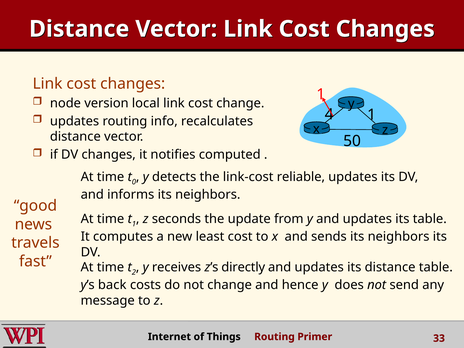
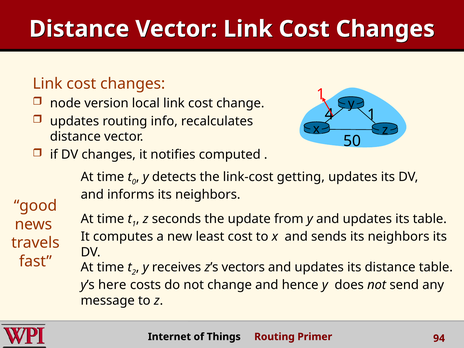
reliable: reliable -> getting (301, 177)
directly: directly -> vectors (243, 267)
back: back -> here (112, 285)
33: 33 -> 94 (439, 338)
